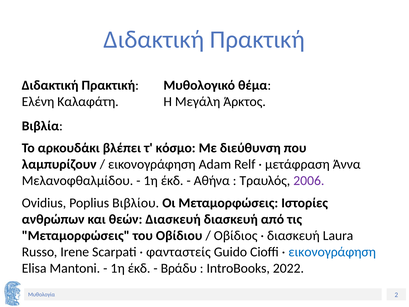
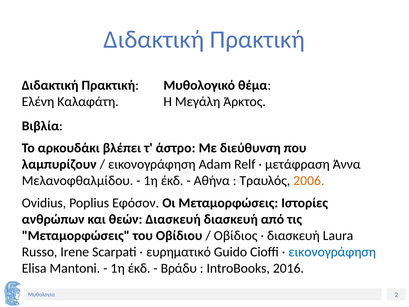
κόσμο: κόσμο -> άστρο (176, 148)
2006 colour: purple -> orange (309, 181)
Βιβλίου: Βιβλίου -> Εφόσον (136, 203)
φανταστείς: φανταστείς -> ευρηματικό (179, 252)
2022: 2022 -> 2016 (288, 268)
